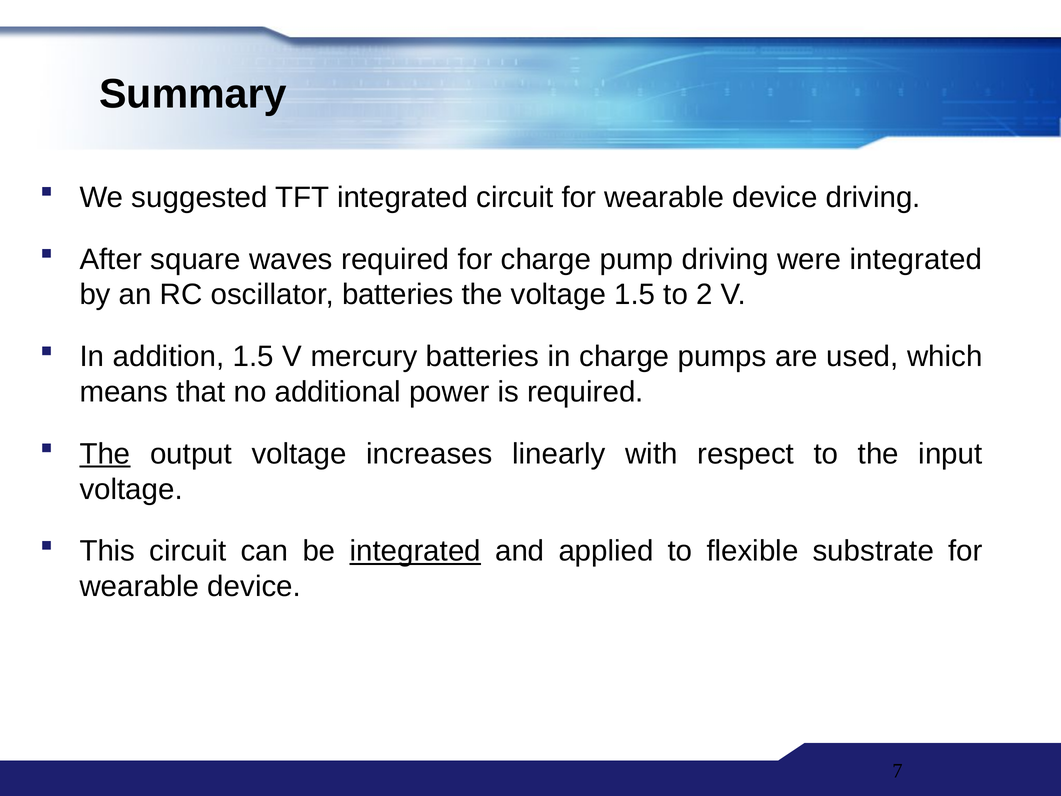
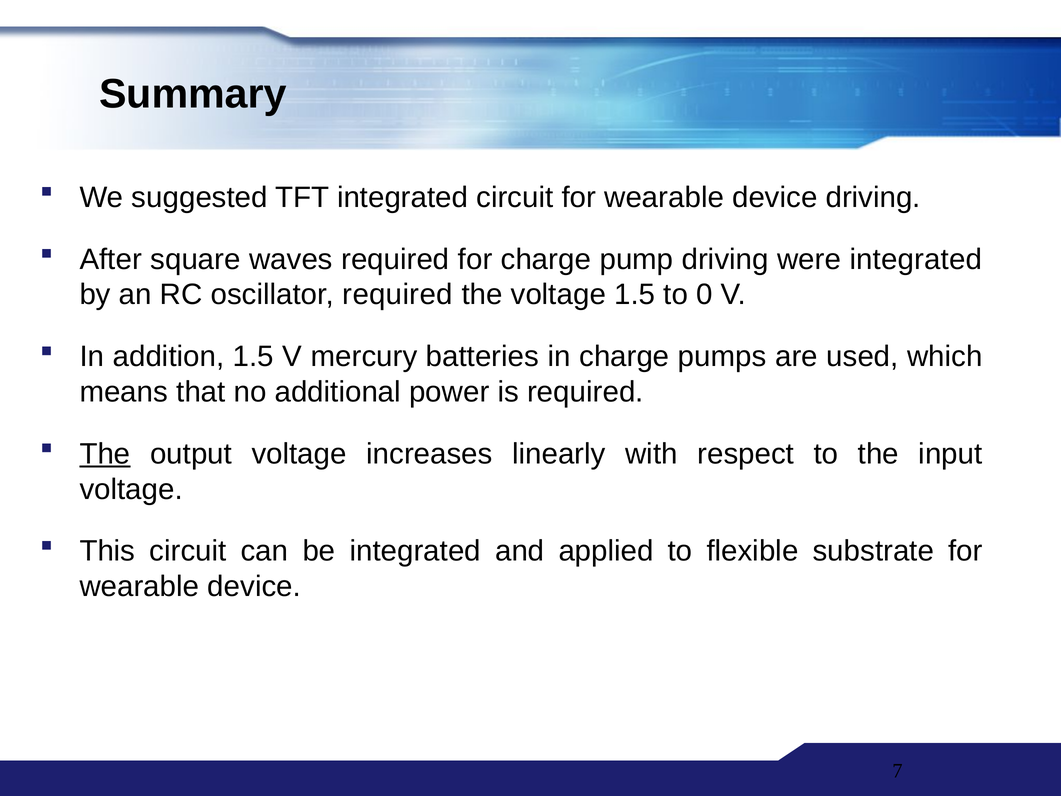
oscillator batteries: batteries -> required (398, 295)
2: 2 -> 0 (704, 295)
integrated underline: present -> none (415, 551)
